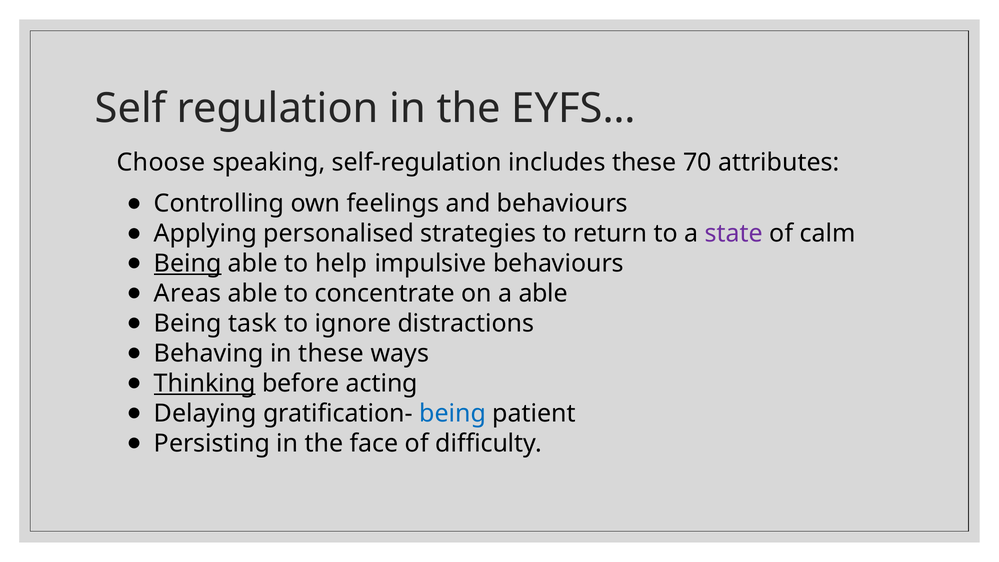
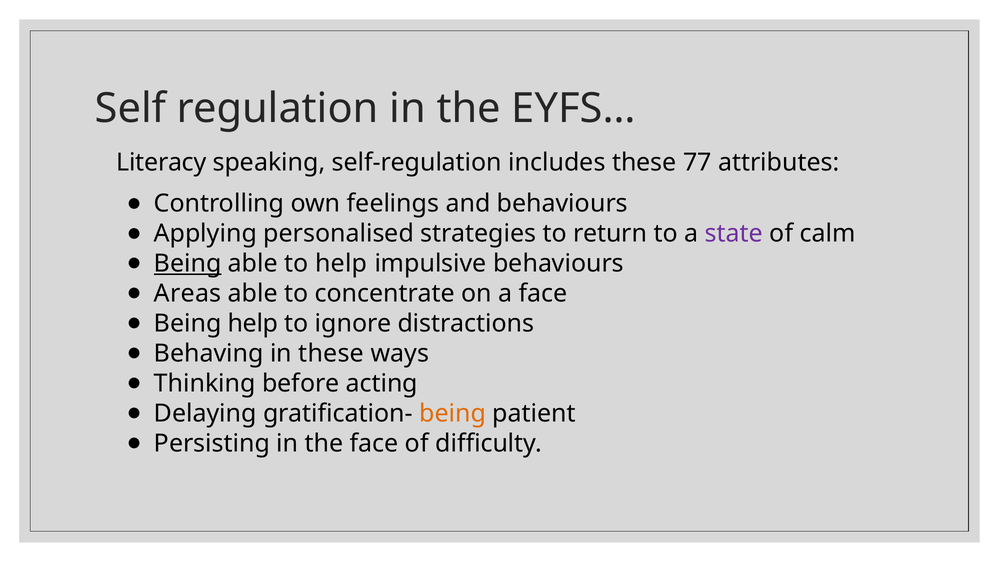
Choose: Choose -> Literacy (161, 162)
70: 70 -> 77 (697, 162)
a able: able -> face (543, 294)
Being task: task -> help (253, 324)
Thinking underline: present -> none (205, 383)
being colour: blue -> orange (453, 413)
